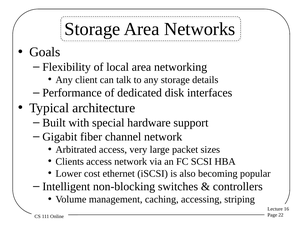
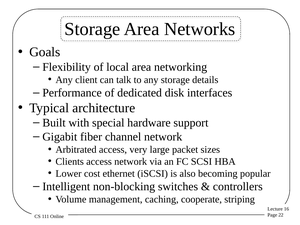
accessing: accessing -> cooperate (201, 199)
